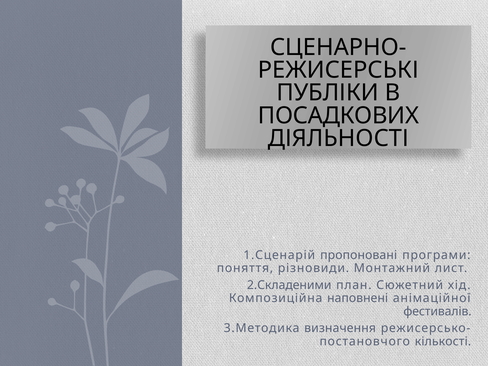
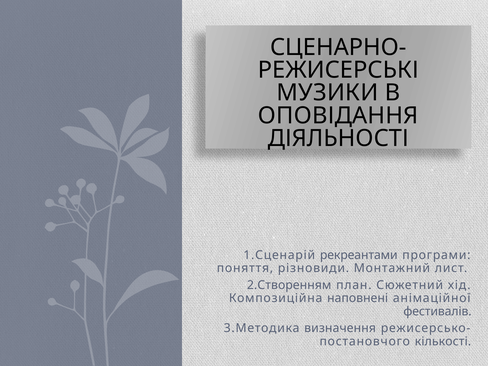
ПУБЛІКИ: ПУБЛІКИ -> МУЗИКИ (327, 93)
ПОСАДКОВИХ: ПОСАДКОВИХ -> ОПОВІДАННЯ (338, 116)
пропоновані: пропоновані -> рекреантами (359, 255)
2.Складеними: 2.Складеними -> 2.Створенням (289, 285)
